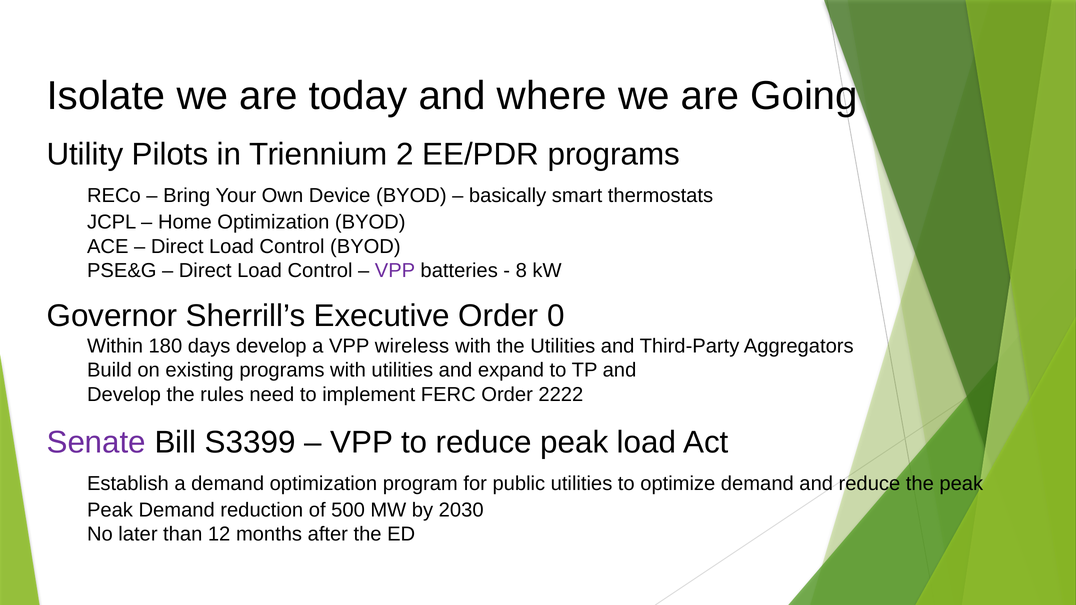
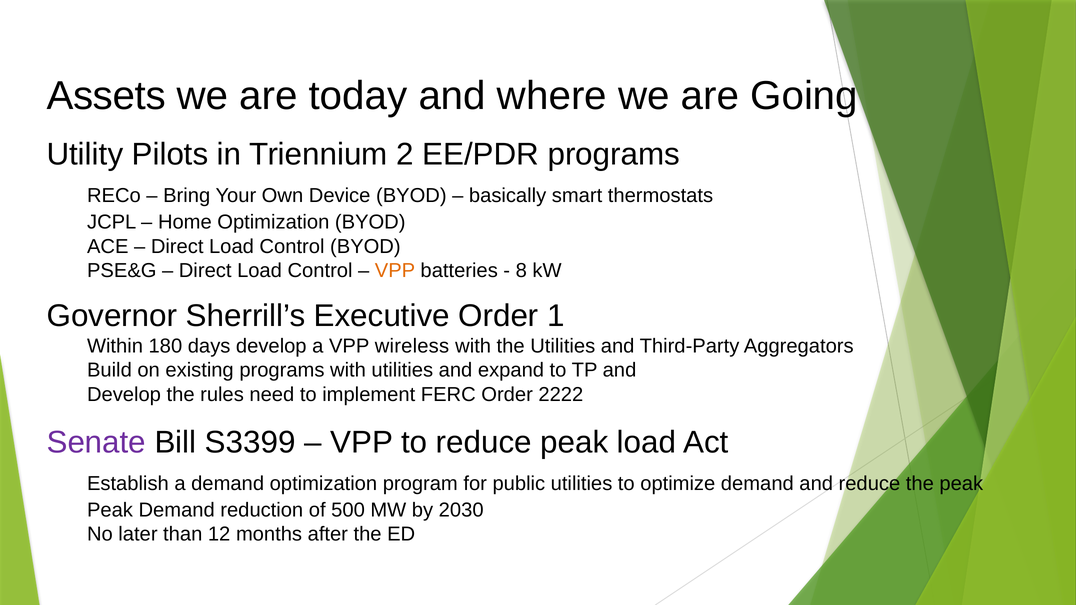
Isolate: Isolate -> Assets (106, 96)
VPP colour: purple -> orange (395, 271)
0: 0 -> 1 (556, 316)
